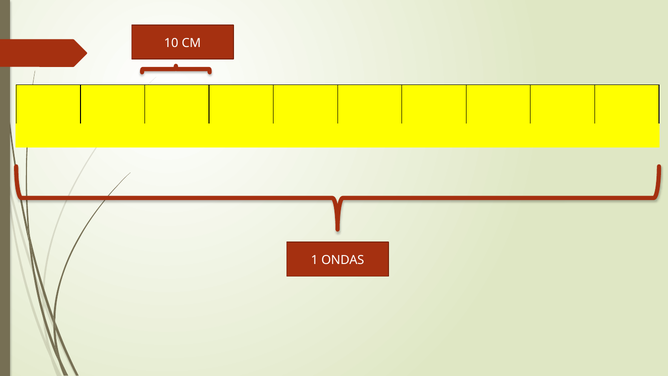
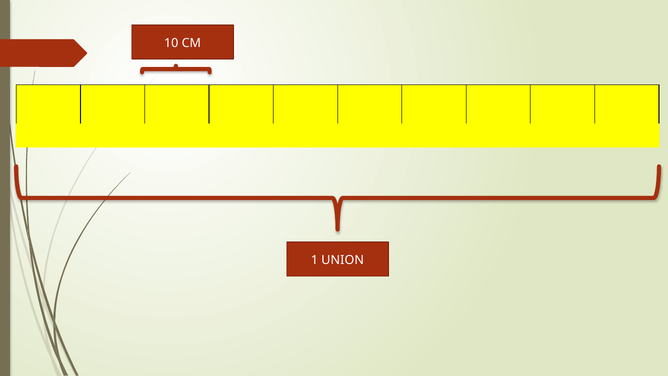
ONDAS: ONDAS -> UNION (343, 260)
